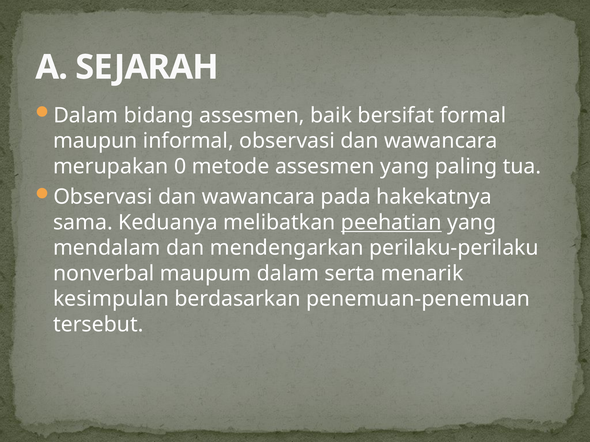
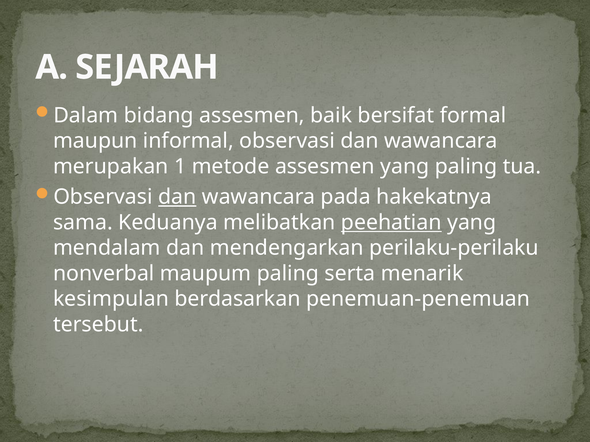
0: 0 -> 1 (180, 167)
dan underline: none -> present (177, 197)
maupum dalam: dalam -> paling (288, 274)
